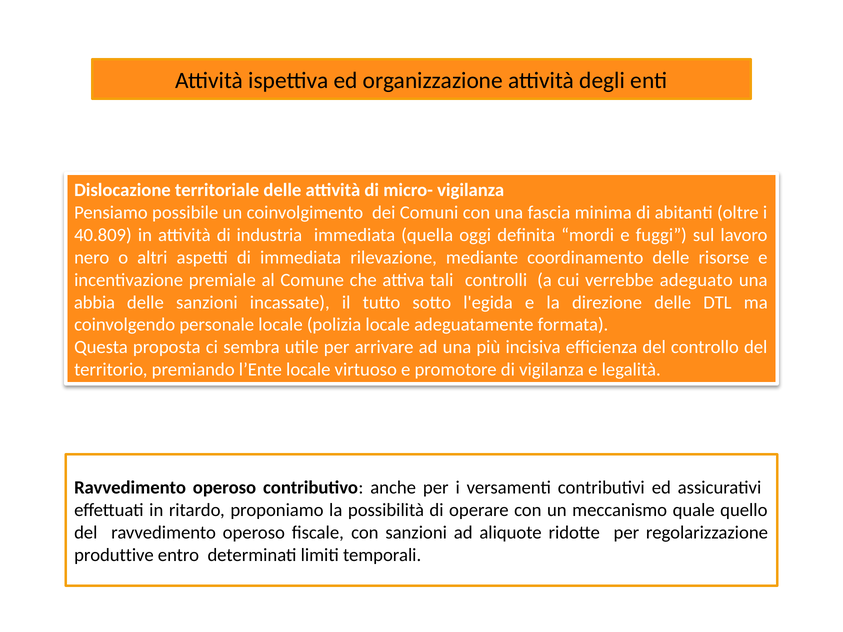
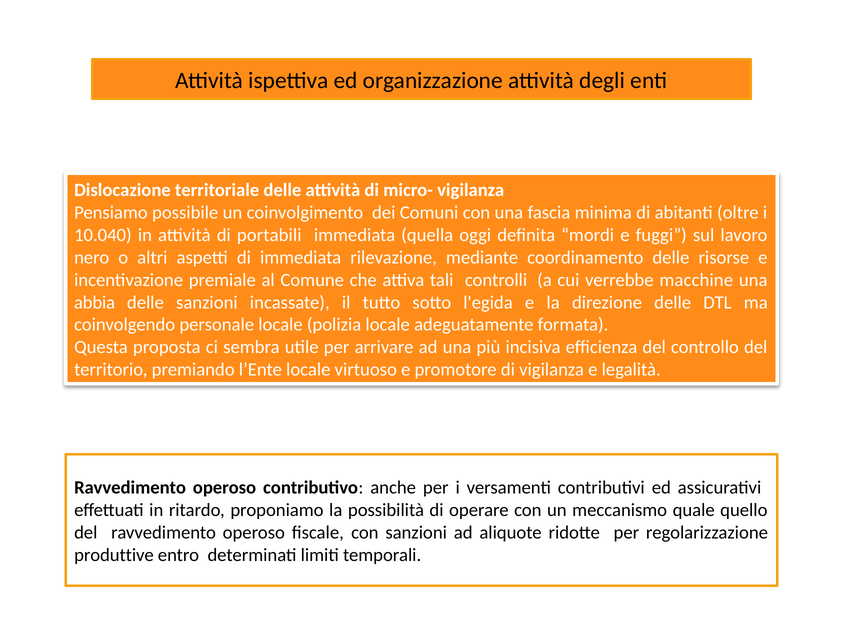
40.809: 40.809 -> 10.040 (103, 235)
industria: industria -> portabili (269, 235)
adeguato: adeguato -> macchine (696, 280)
